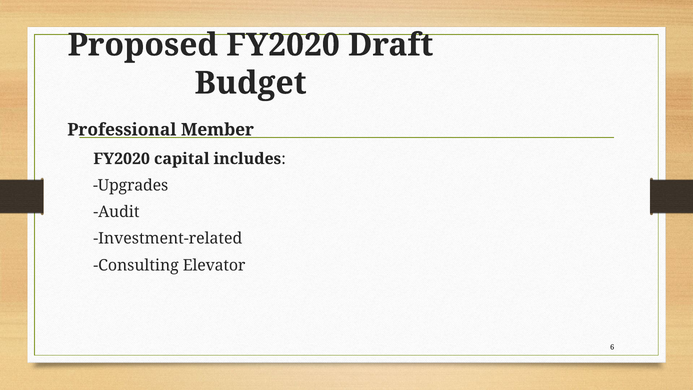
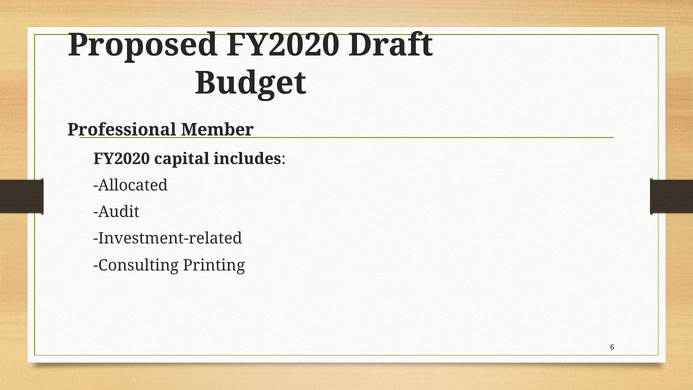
Upgrades: Upgrades -> Allocated (131, 186)
Elevator: Elevator -> Printing (214, 265)
